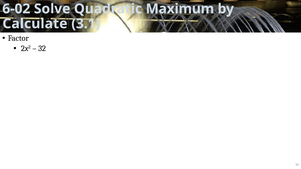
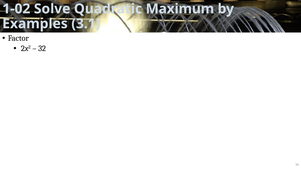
6-02: 6-02 -> 1-02 (16, 9)
Calculate: Calculate -> Examples (35, 24)
